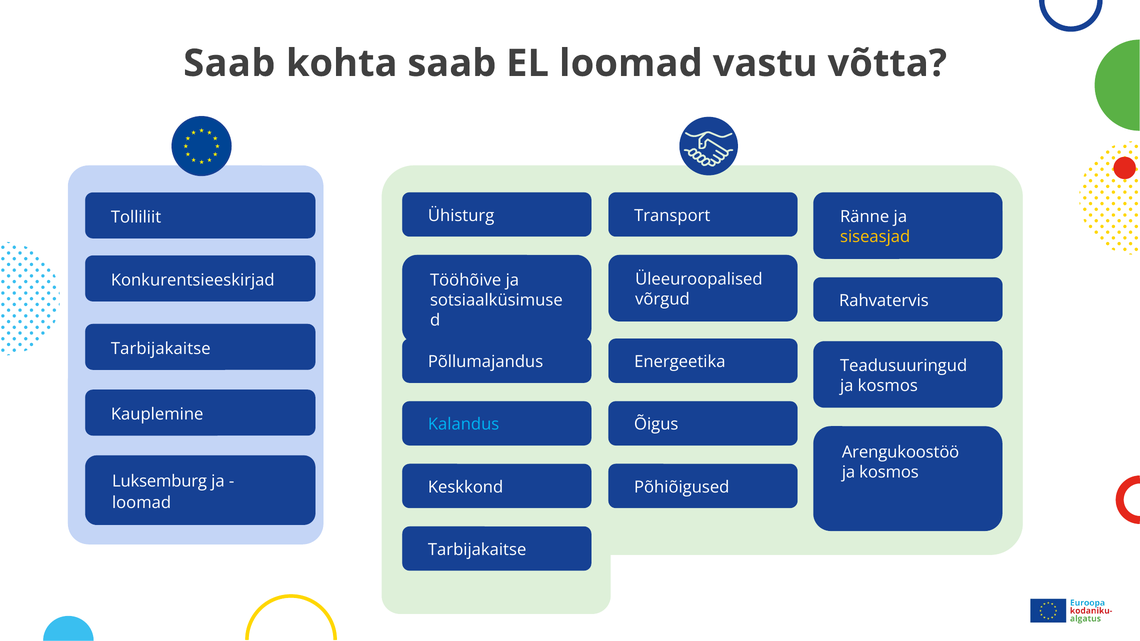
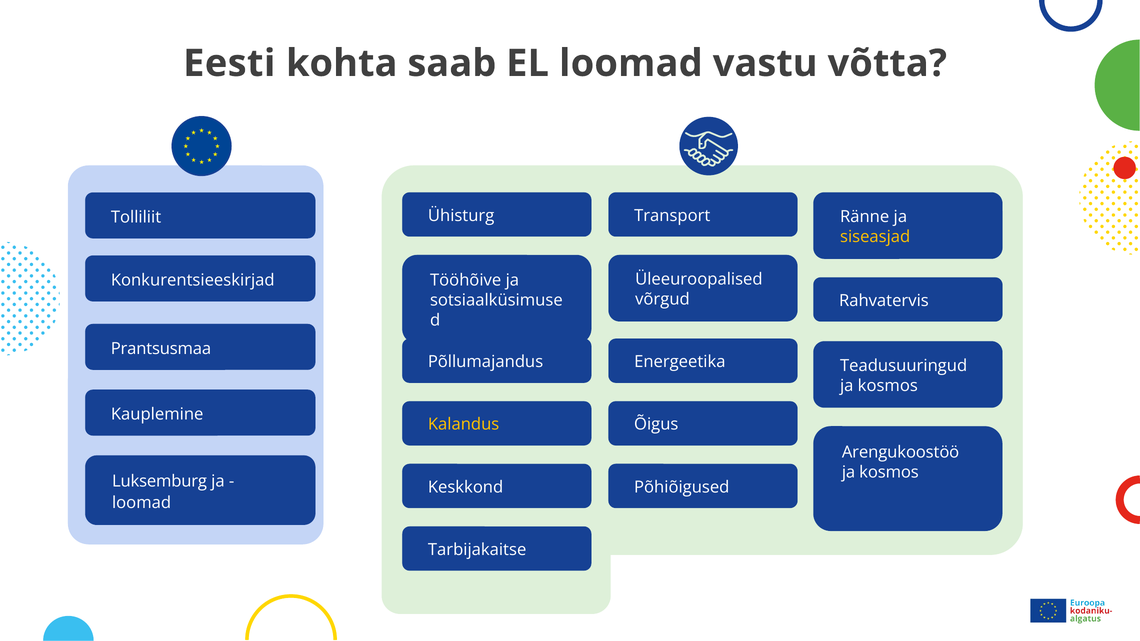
Saab: Saab -> Eesti (229, 63)
Tarbijakaitse: Tarbijakaitse -> Prantsusmaa (161, 349)
Kalandus colour: light blue -> yellow (464, 425)
